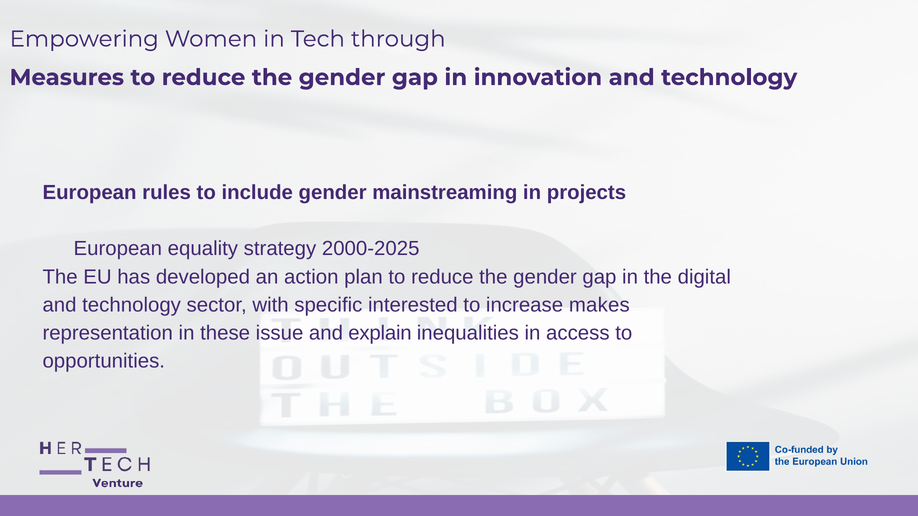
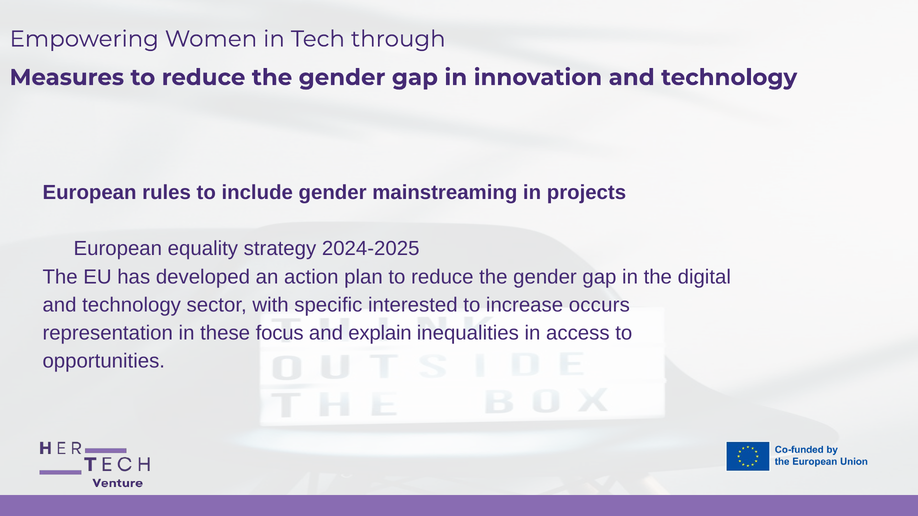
2000-2025: 2000-2025 -> 2024-2025 (371, 249)
makes: makes -> occurs (599, 305)
issue: issue -> focus (280, 333)
